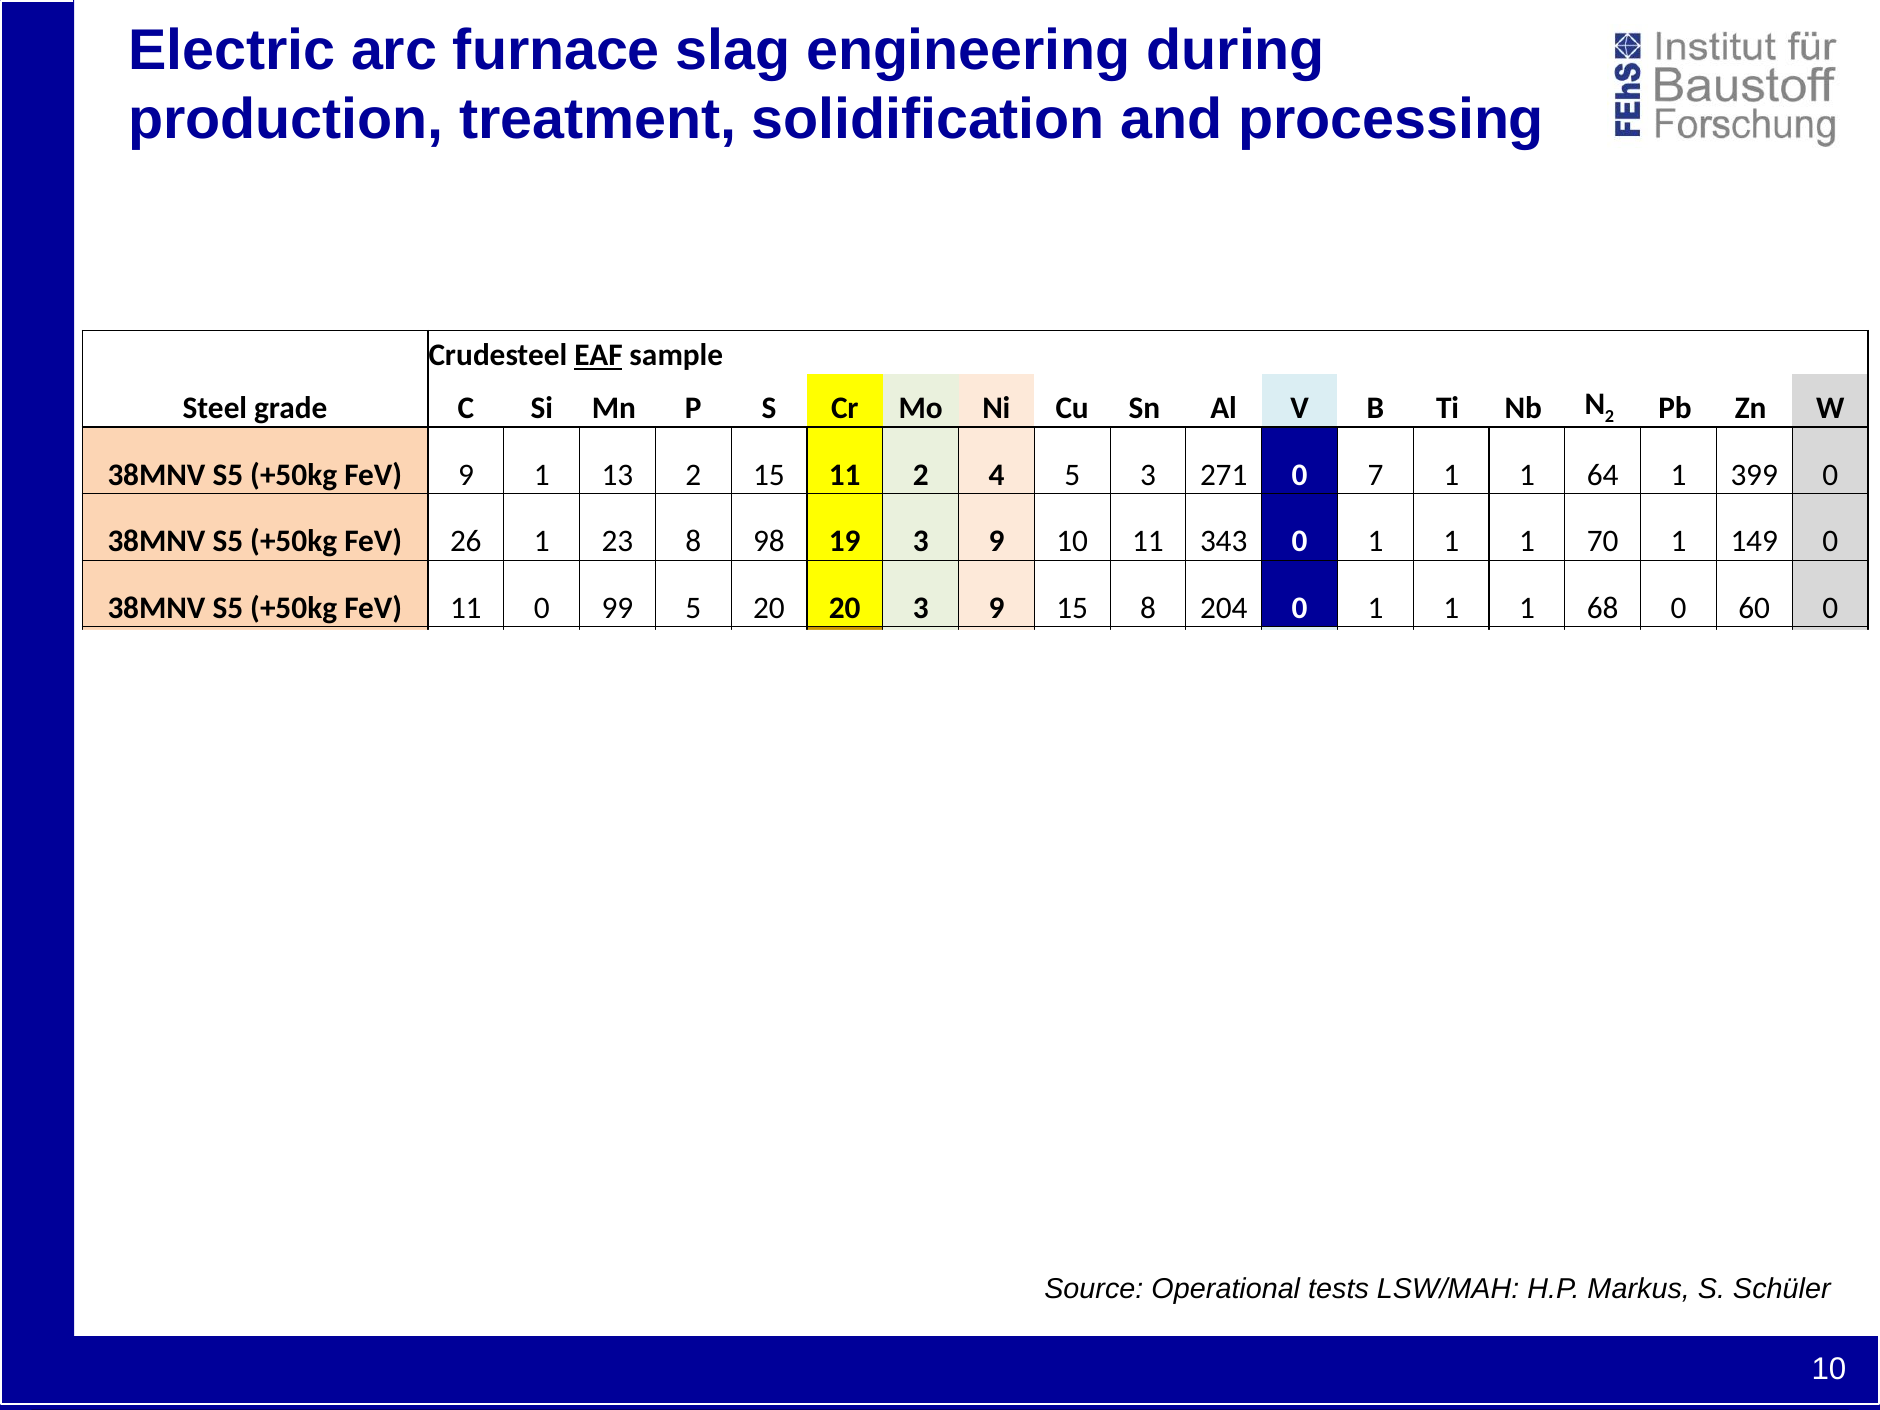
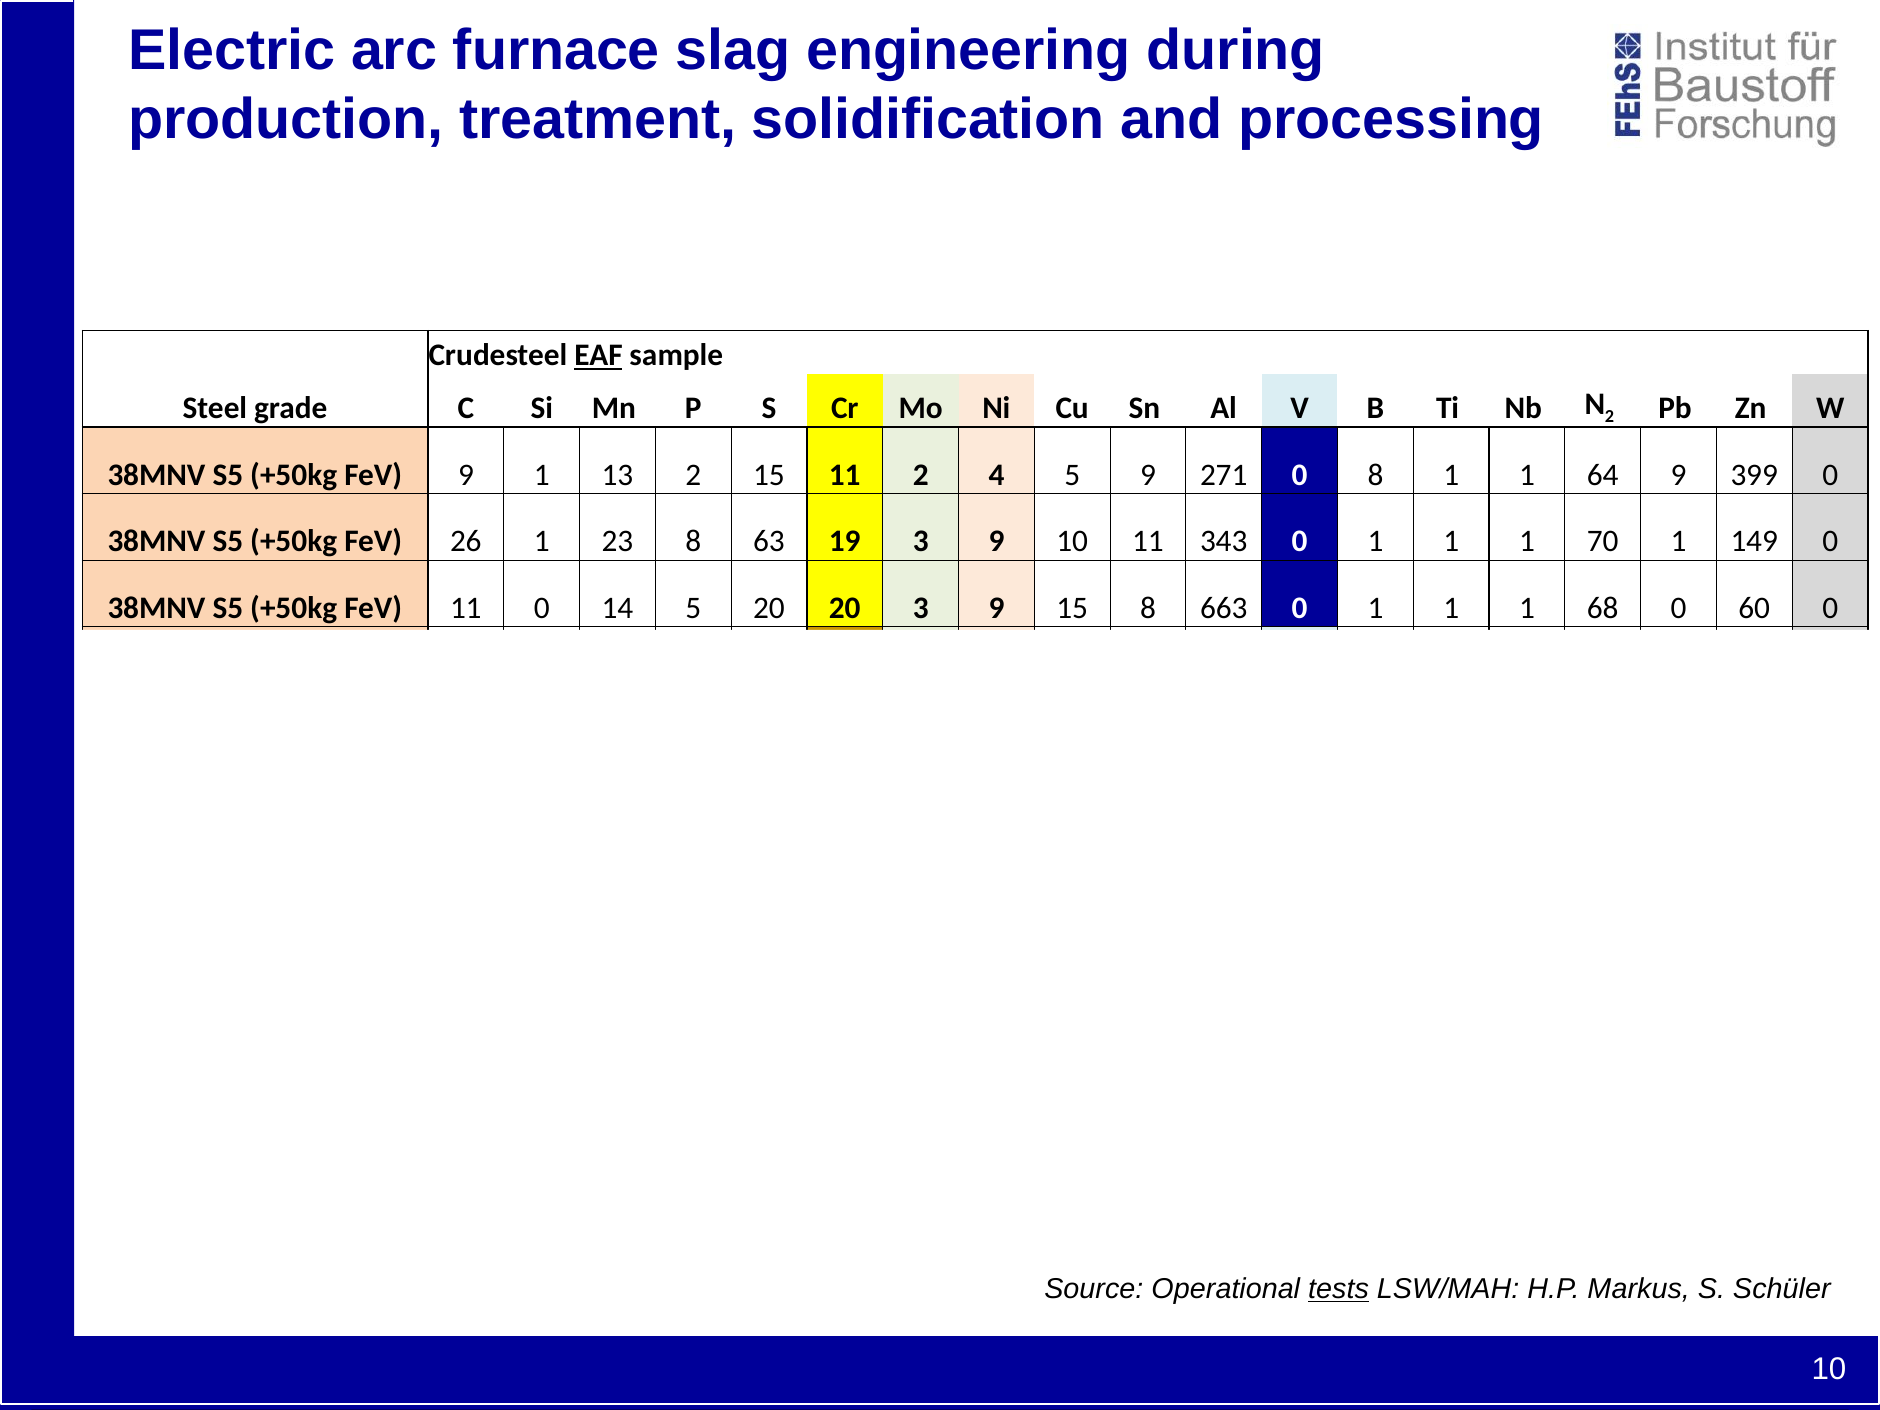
5 3: 3 -> 9 (1148, 475)
0 7: 7 -> 8 (1375, 475)
64 1: 1 -> 9 (1679, 475)
98: 98 -> 63 (769, 541)
99: 99 -> 14 (617, 608)
204: 204 -> 663 (1224, 608)
tests underline: none -> present (1339, 1289)
